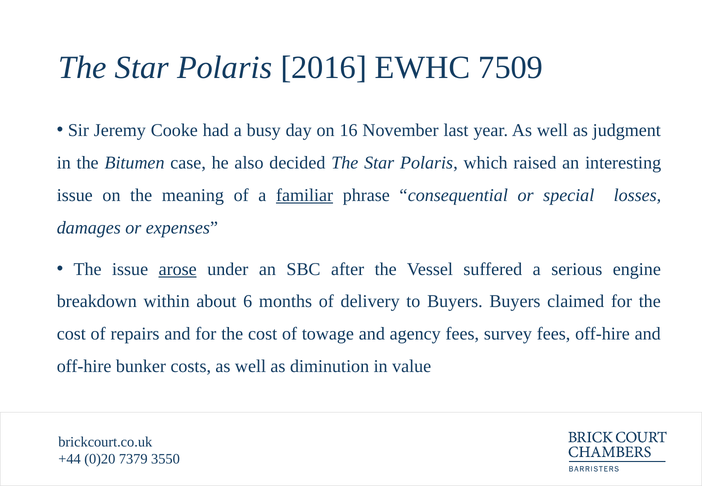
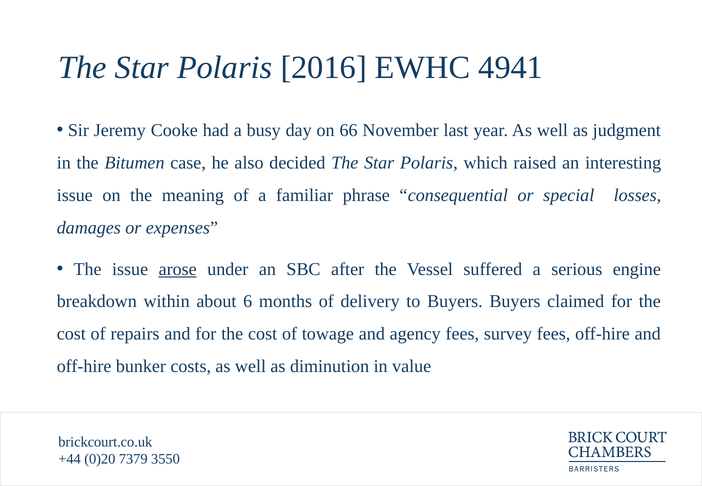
7509: 7509 -> 4941 (511, 68)
16: 16 -> 66 (349, 131)
familiar underline: present -> none (305, 195)
